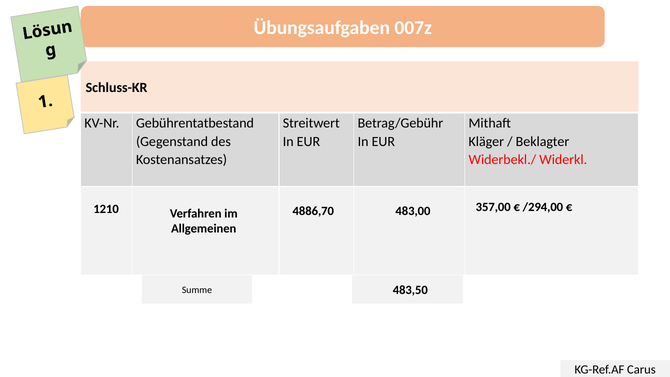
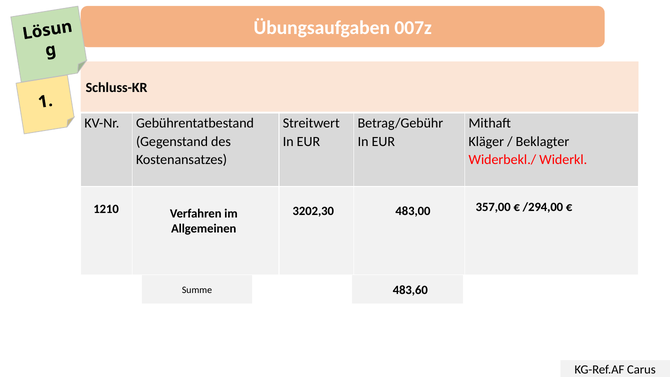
4886,70: 4886,70 -> 3202,30 (313, 211)
483,50: 483,50 -> 483,60 (410, 290)
